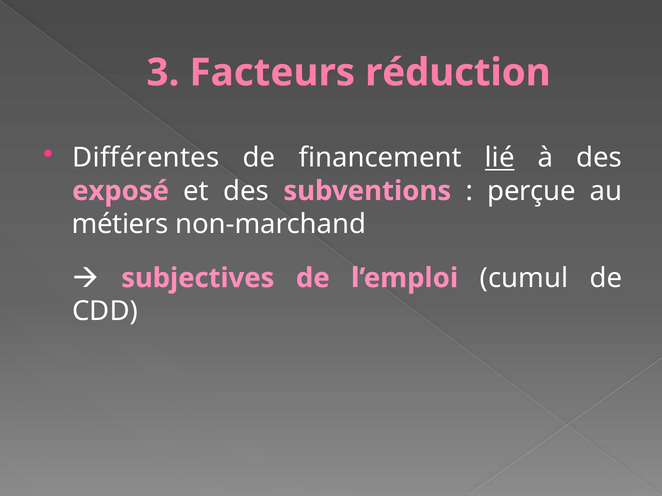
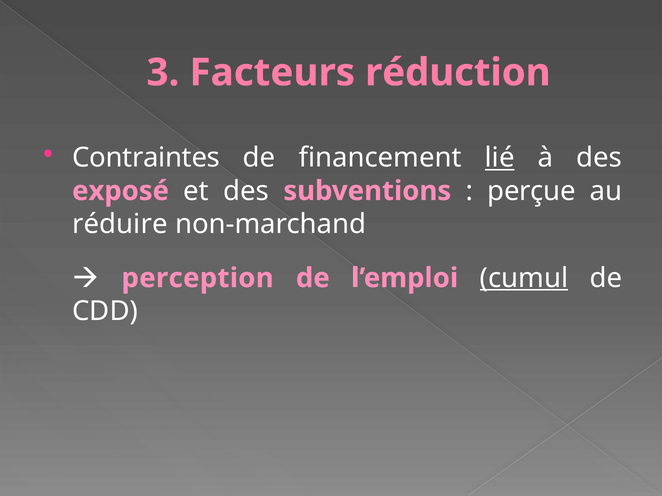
Différentes: Différentes -> Contraintes (146, 158)
métiers: métiers -> réduire (120, 224)
subjectives: subjectives -> perception (198, 278)
cumul underline: none -> present (524, 278)
